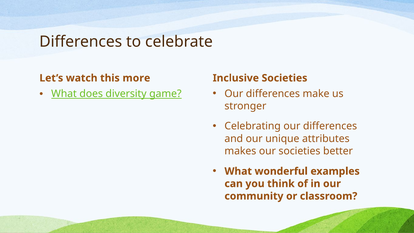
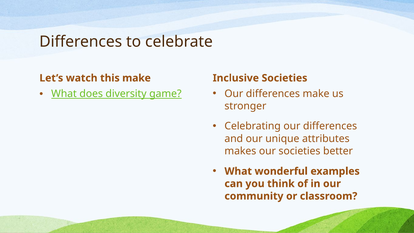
this more: more -> make (137, 78)
